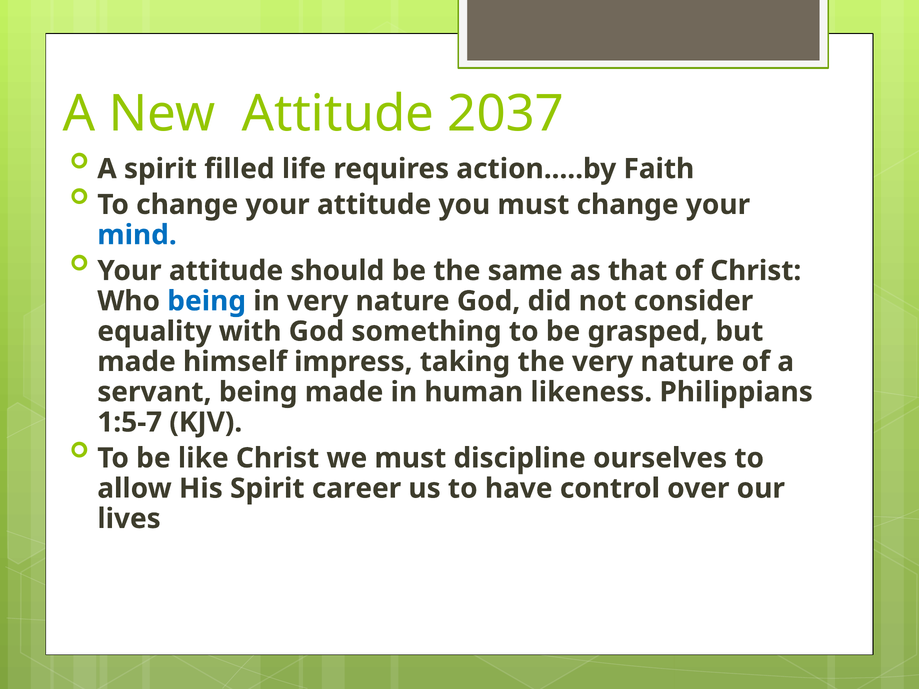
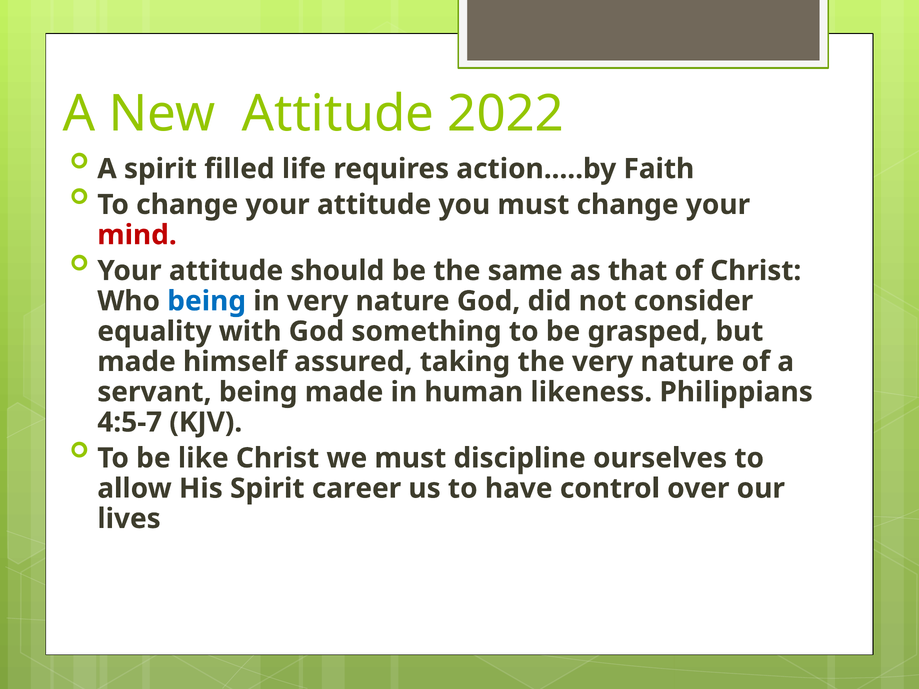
2037: 2037 -> 2022 (506, 114)
mind colour: blue -> red (137, 235)
impress: impress -> assured (353, 362)
1:5-7: 1:5-7 -> 4:5-7 (130, 422)
